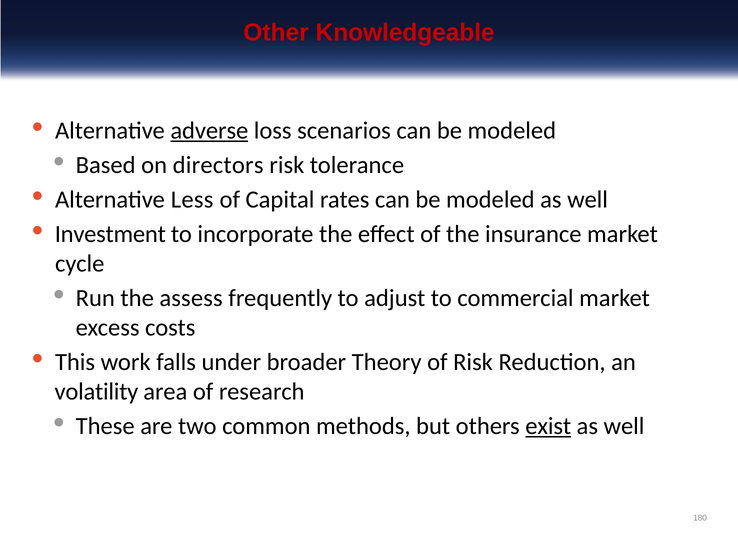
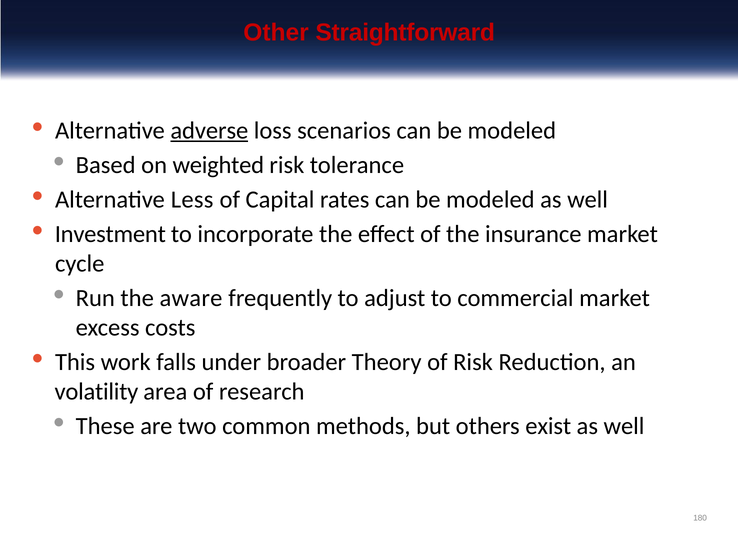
Knowledgeable: Knowledgeable -> Straightforward (405, 33)
directors: directors -> weighted (218, 165)
assess: assess -> aware (191, 298)
exist underline: present -> none (548, 426)
